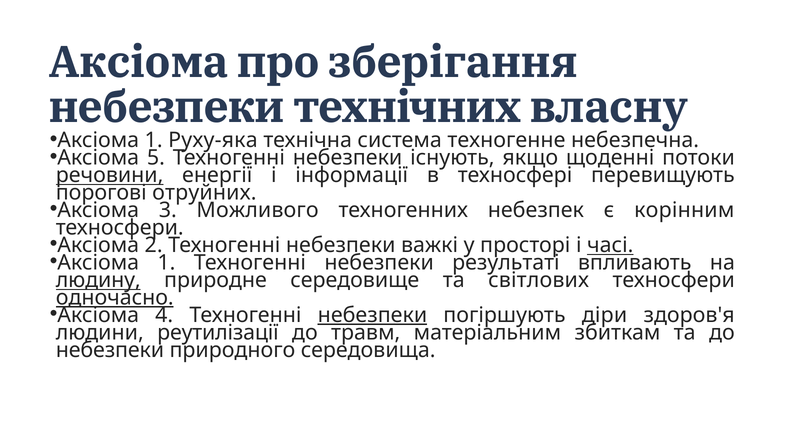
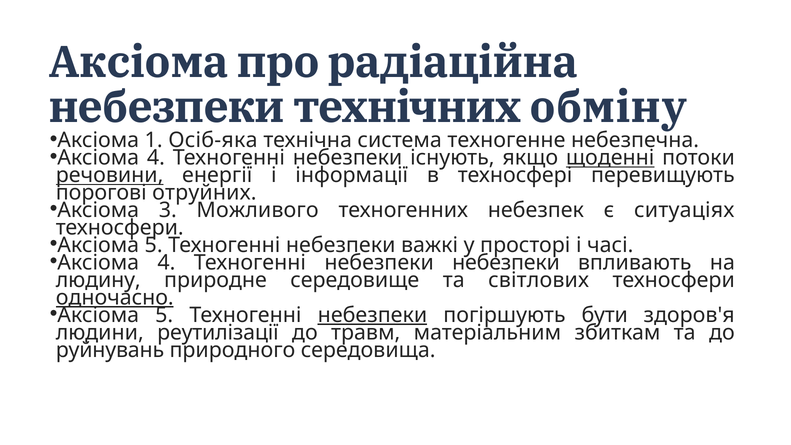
зберігання: зберігання -> радіаційна (453, 62)
власну: власну -> обміну (608, 108)
Руху-яка: Руху-яка -> Осіб-яка (213, 140)
5: 5 -> 4 (156, 158)
щоденні underline: none -> present (610, 158)
корінним: корінним -> ситуаціях (684, 210)
2: 2 -> 5 (154, 245)
часі underline: present -> none (610, 245)
1: 1 -> 4 (166, 263)
небезпеки результаті: результаті -> небезпеки (506, 263)
людину underline: present -> none (98, 280)
4: 4 -> 5 (164, 315)
діри: діри -> бути (605, 315)
небезпеки: небезпеки -> руйнувань (110, 350)
